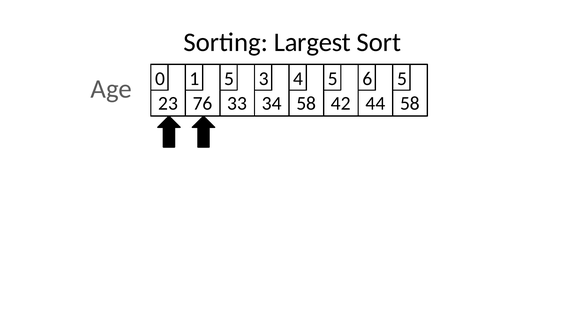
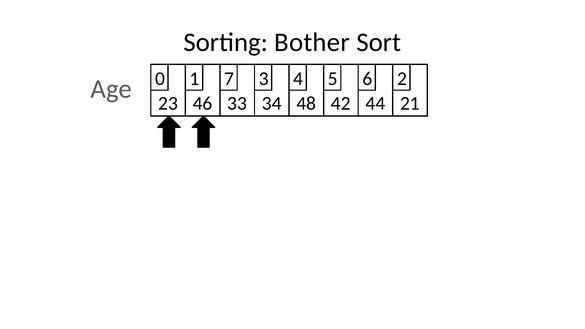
Largest: Largest -> Bother (312, 42)
1 5: 5 -> 7 (229, 79)
6 5: 5 -> 2 (402, 79)
76: 76 -> 46 (203, 103)
34 58: 58 -> 48 (306, 103)
44 58: 58 -> 21 (410, 103)
